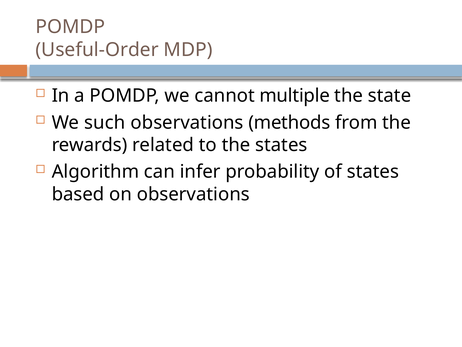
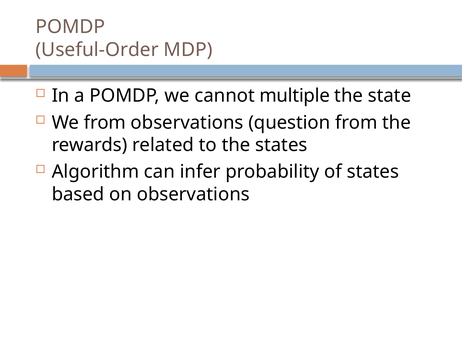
We such: such -> from (105, 122)
methods: methods -> question (289, 122)
